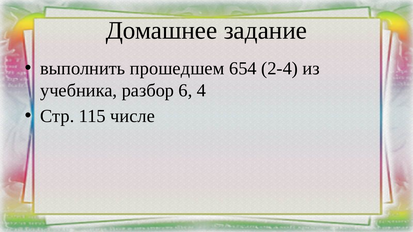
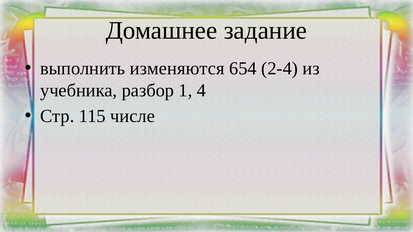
прошедшем: прошедшем -> изменяются (177, 69)
6: 6 -> 1 (186, 91)
